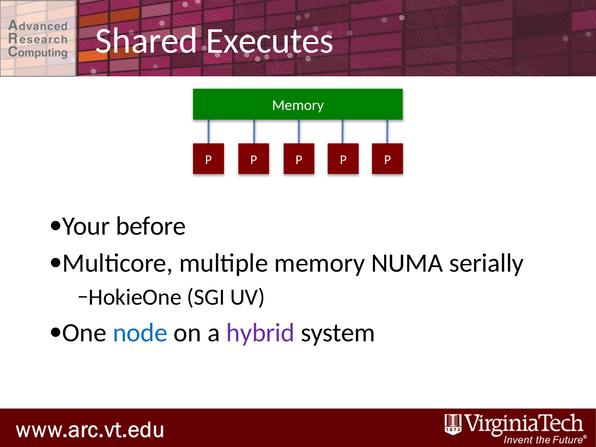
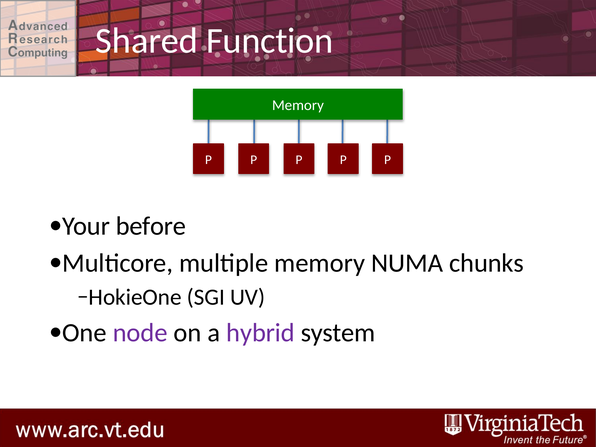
Executes: Executes -> Function (270, 41)
serially: serially -> chunks (487, 263)
node colour: blue -> purple (140, 333)
